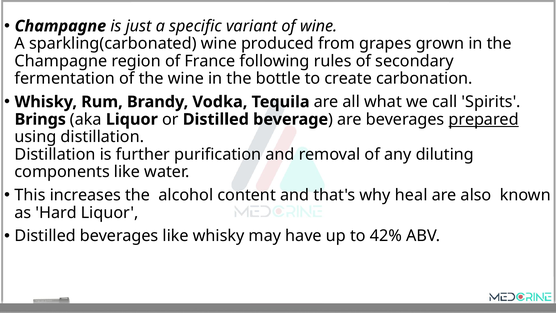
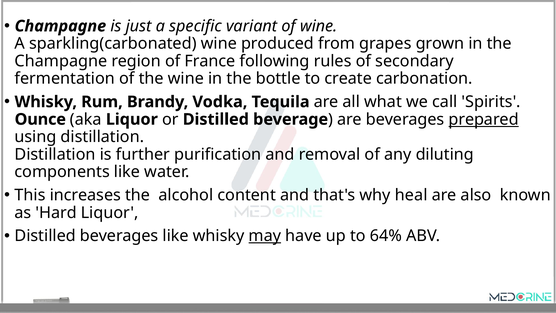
Brings: Brings -> Ounce (40, 119)
may underline: none -> present (265, 236)
42%: 42% -> 64% (386, 236)
